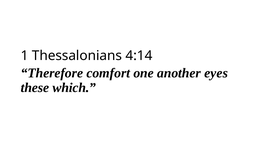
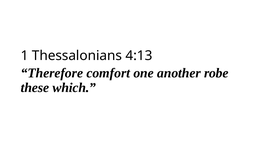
4:14: 4:14 -> 4:13 (139, 56)
eyes: eyes -> robe (216, 73)
